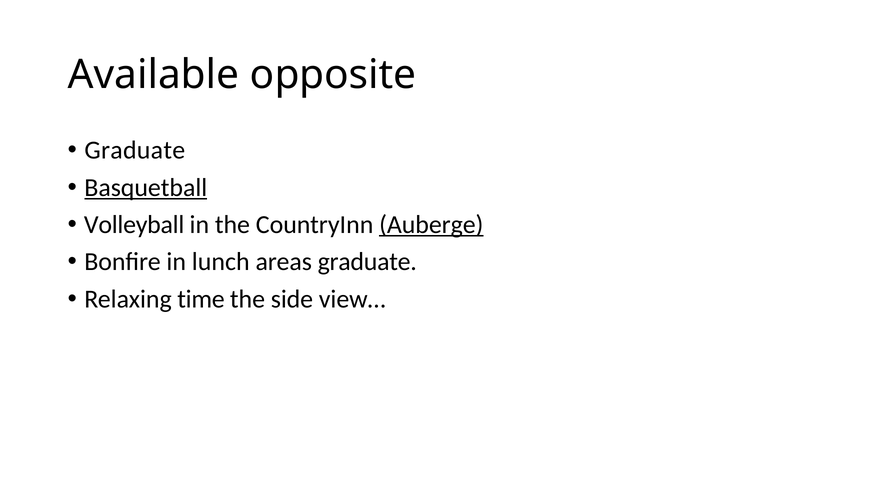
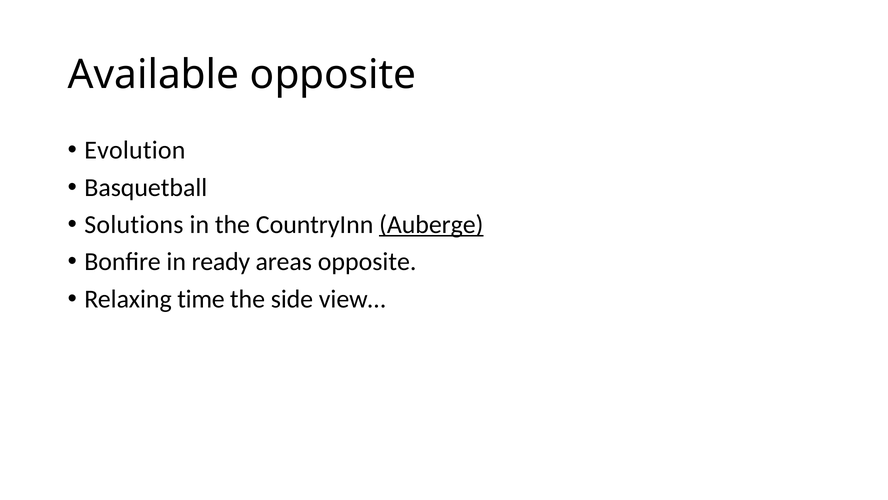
Graduate: Graduate -> Evolution (135, 150)
Basquetball underline: present -> none (146, 187)
Volleyball: Volleyball -> Solutions (134, 224)
lunch: lunch -> ready (221, 262)
areas graduate: graduate -> opposite (367, 262)
